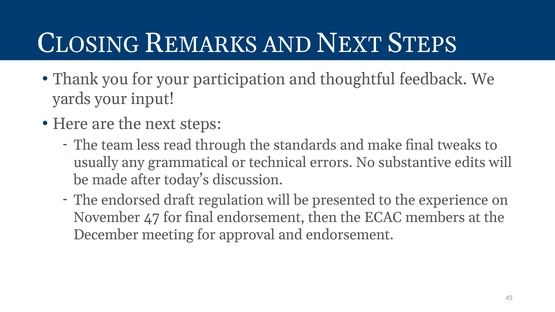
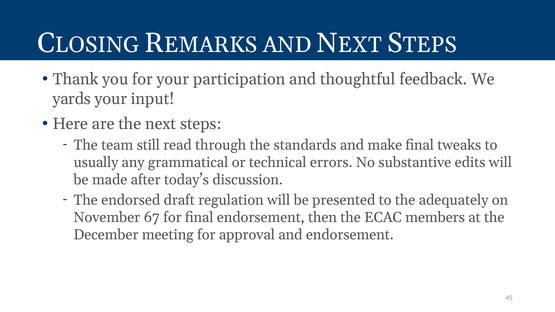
less: less -> still (148, 145)
experience: experience -> adequately (454, 200)
47: 47 -> 67 (152, 217)
